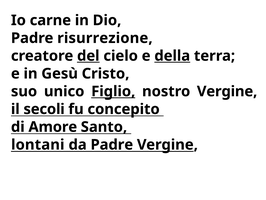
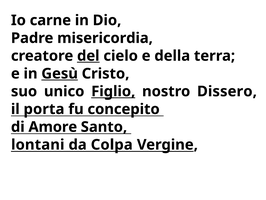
risurrezione: risurrezione -> misericordia (105, 38)
della underline: present -> none (172, 56)
Gesù underline: none -> present (60, 73)
nostro Vergine: Vergine -> Dissero (227, 91)
secoli: secoli -> porta (44, 109)
da Padre: Padre -> Colpa (112, 144)
